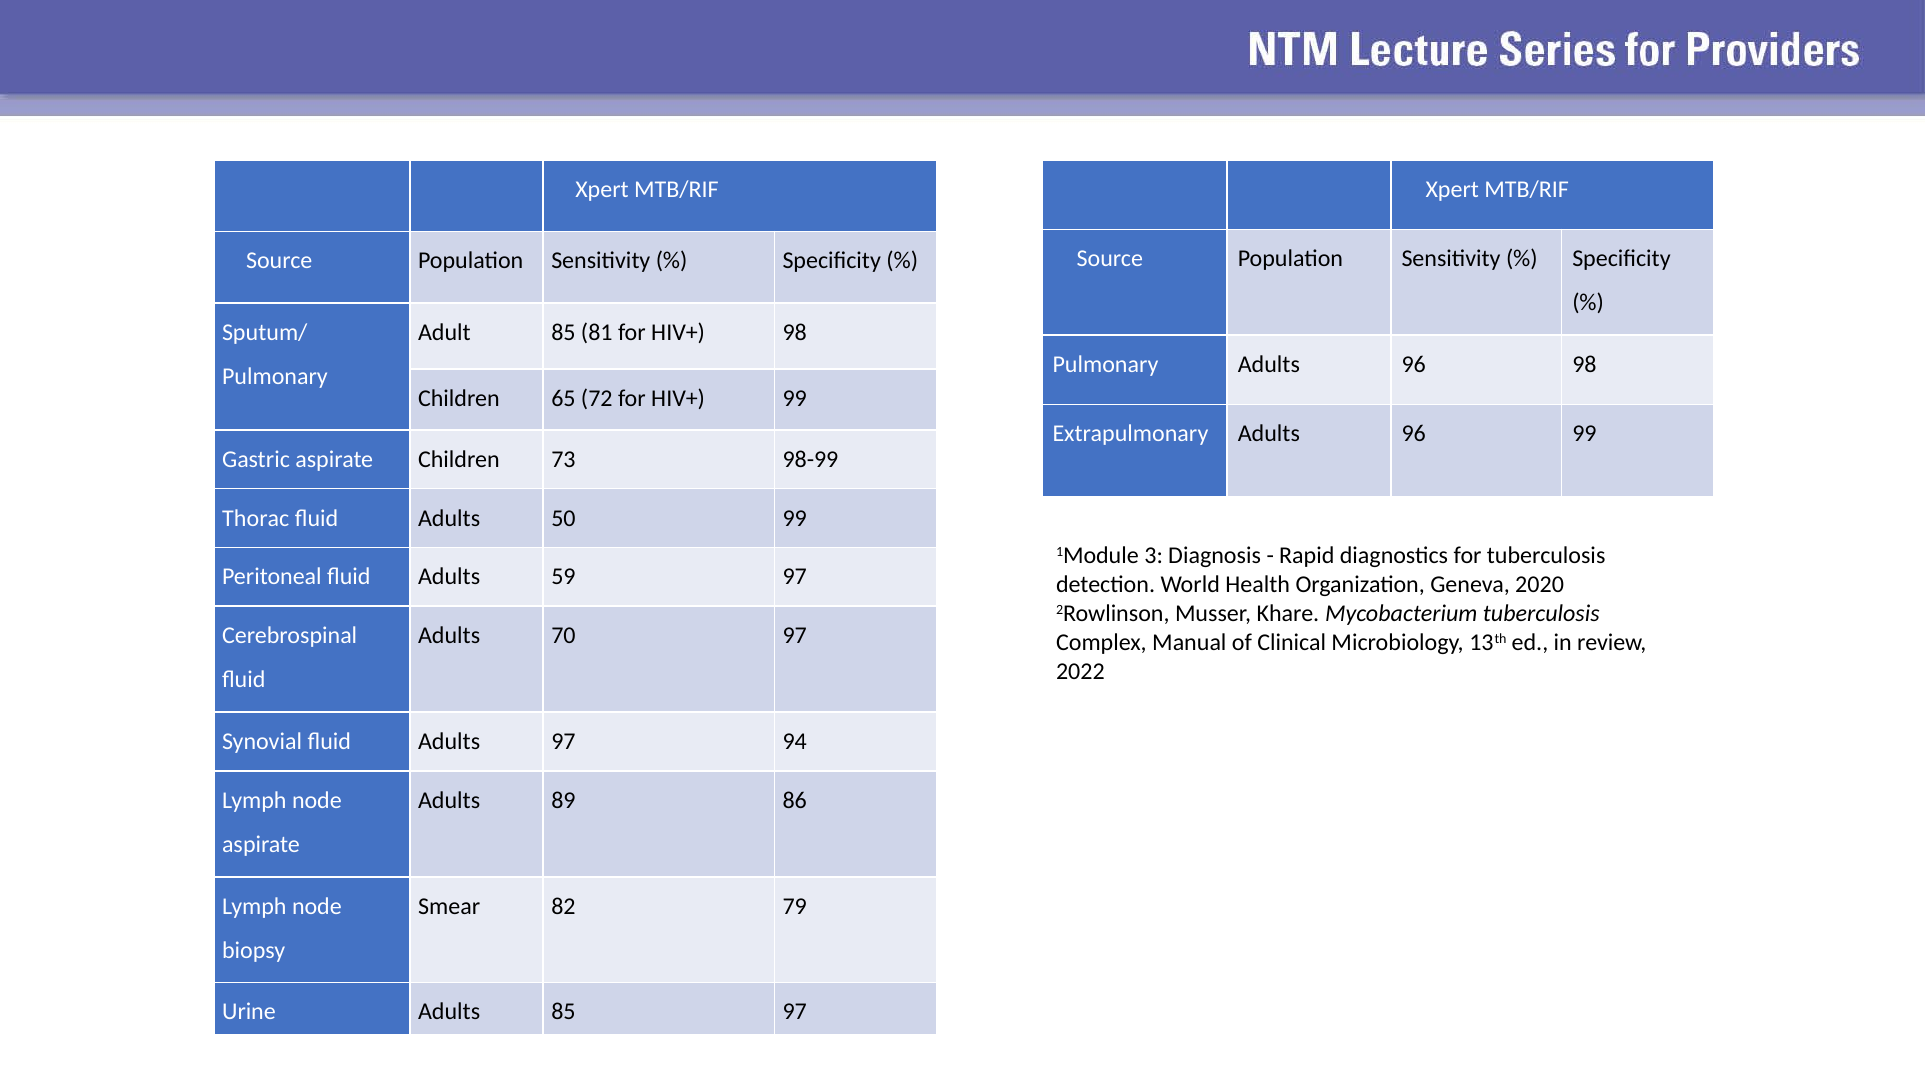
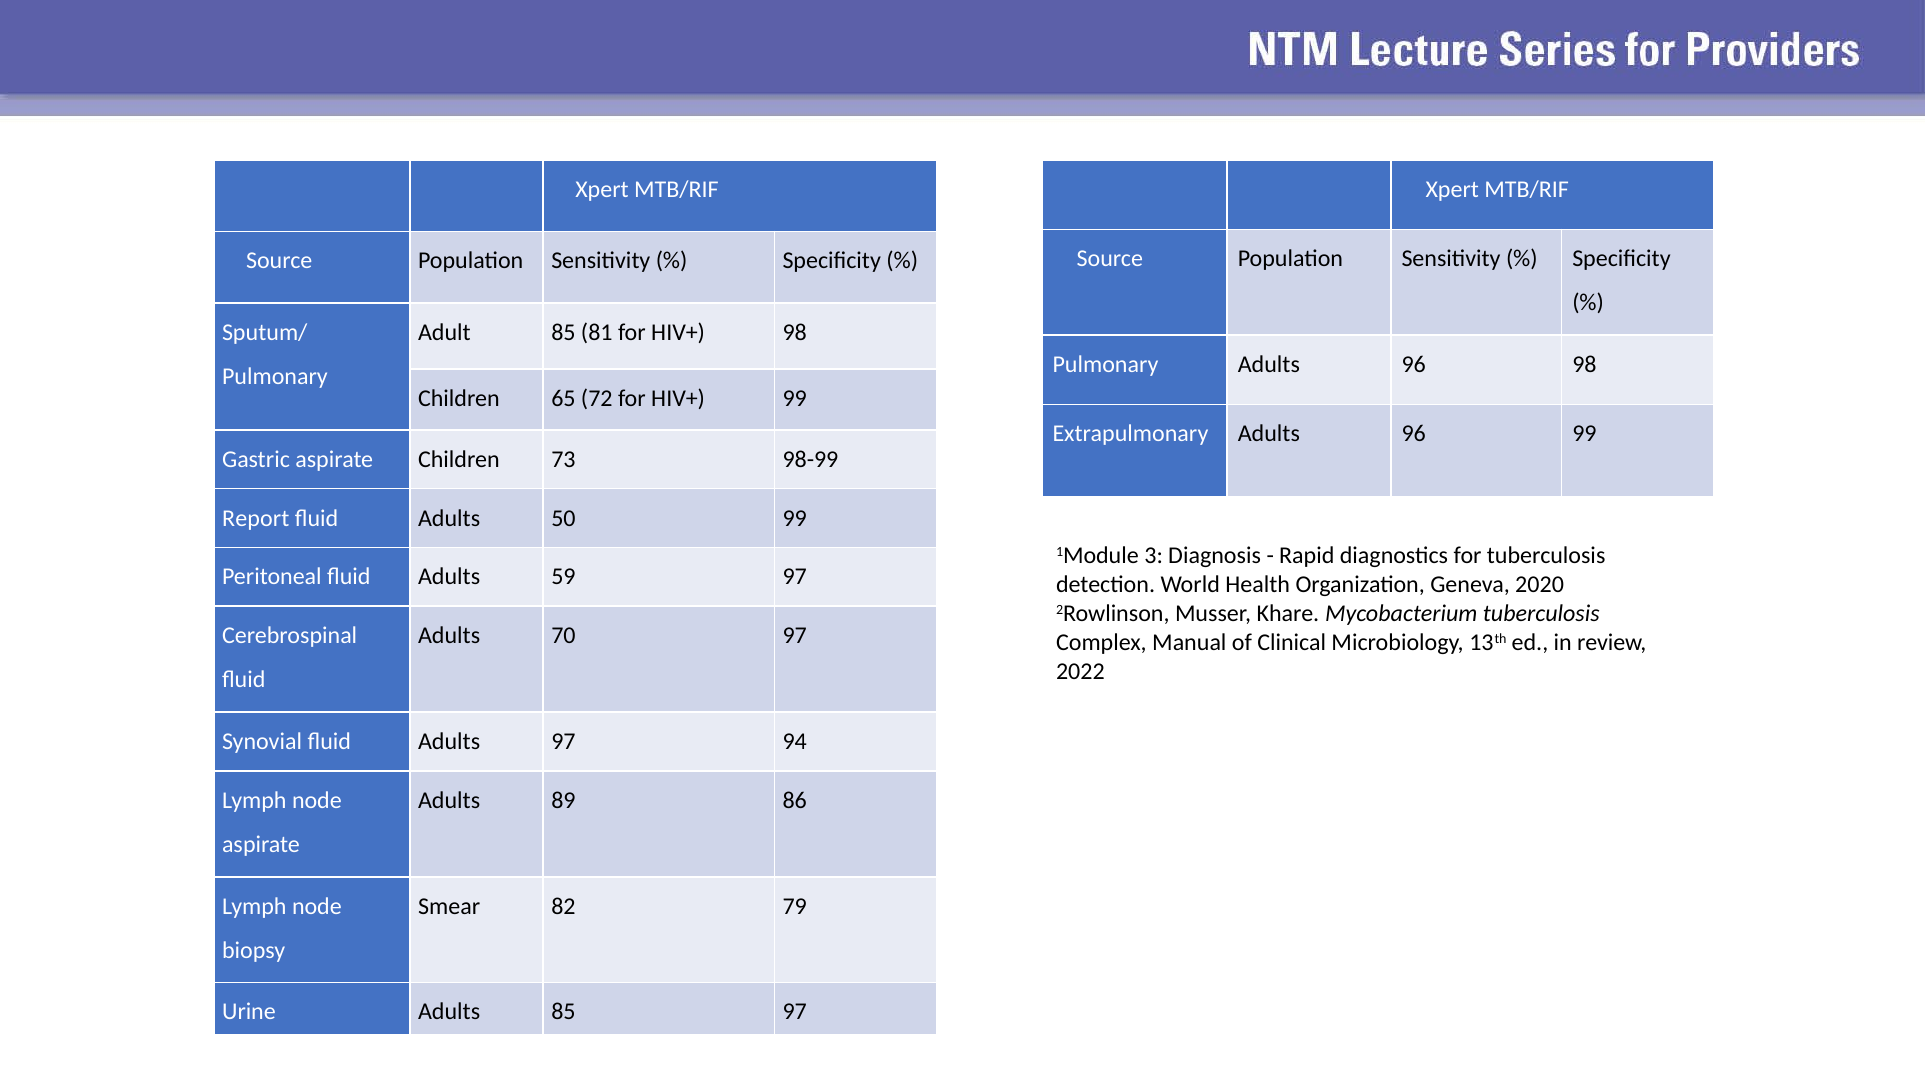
Thorac: Thorac -> Report (256, 518)
